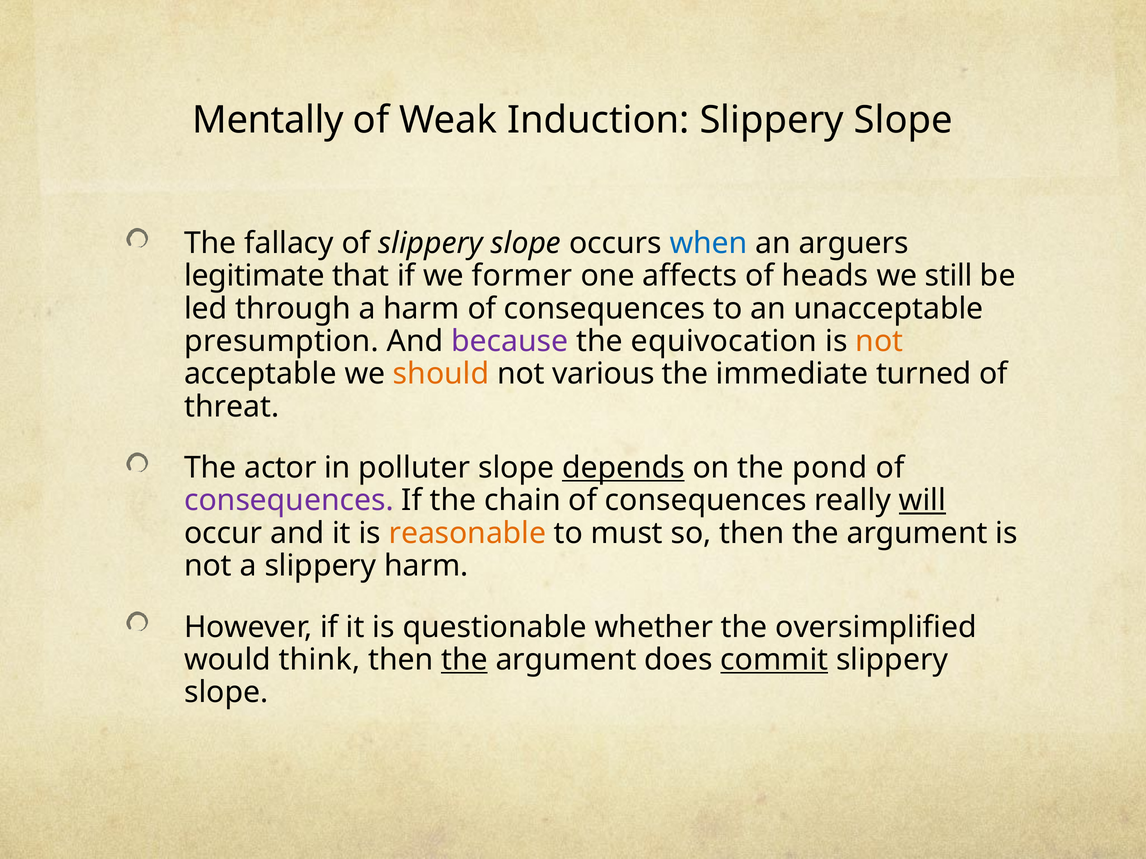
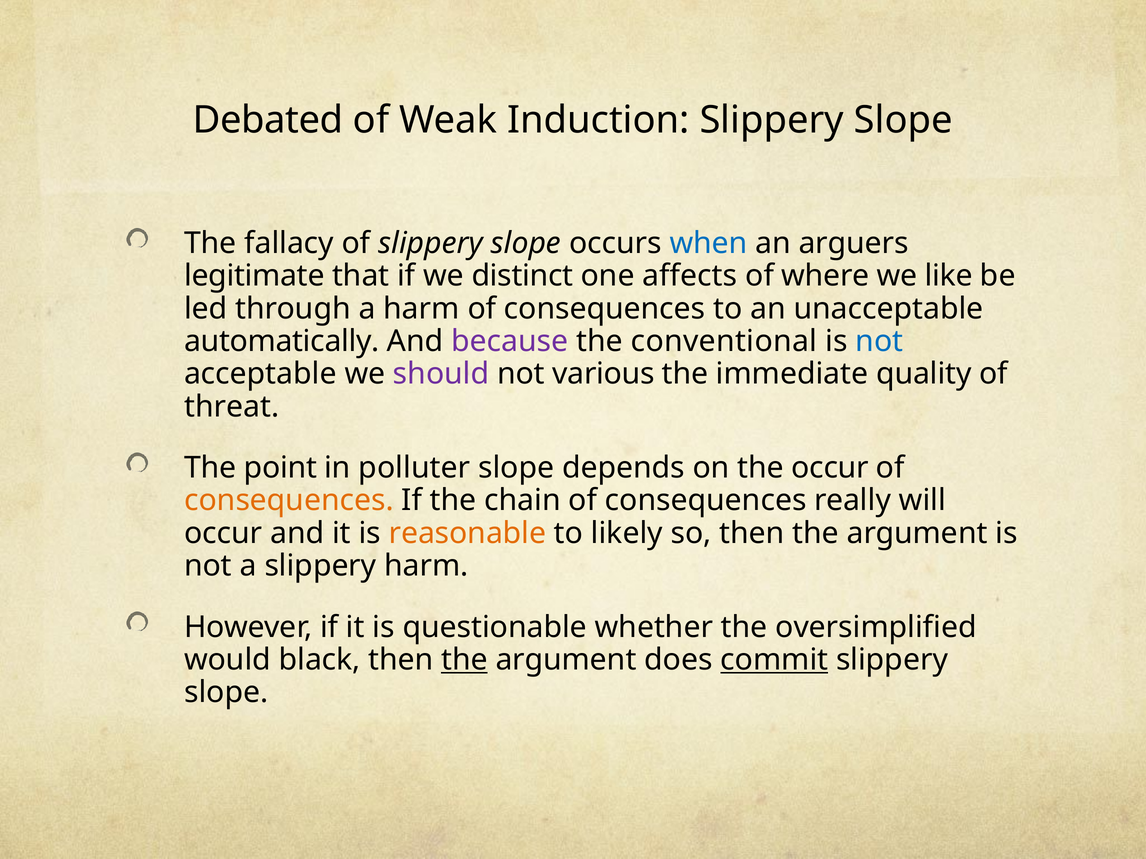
Mentally: Mentally -> Debated (268, 120)
former: former -> distinct (522, 276)
heads: heads -> where (825, 276)
still: still -> like (949, 276)
presumption: presumption -> automatically (282, 341)
equivocation: equivocation -> conventional (724, 341)
not colour: orange -> blue (879, 341)
should colour: orange -> purple (441, 374)
turned: turned -> quality (924, 374)
actor: actor -> point (280, 468)
depends underline: present -> none (623, 468)
the pond: pond -> occur (830, 468)
consequences colour: purple -> orange (289, 501)
will underline: present -> none (922, 501)
must: must -> likely (627, 533)
think: think -> black (320, 660)
